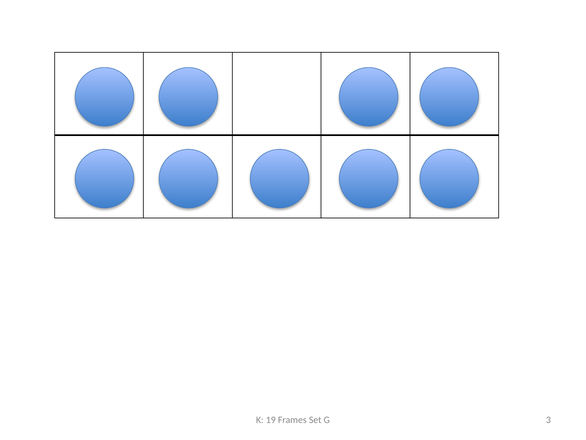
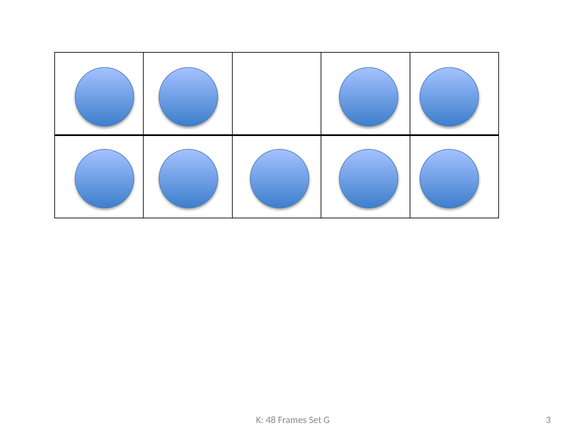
19: 19 -> 48 (271, 420)
